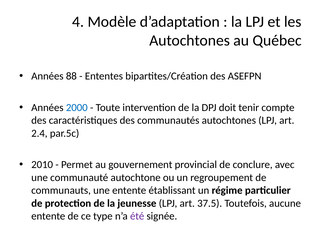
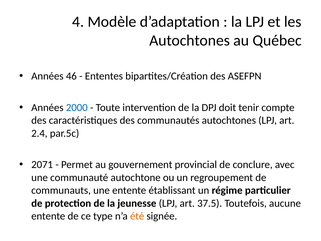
88: 88 -> 46 (71, 76)
2010: 2010 -> 2071 (42, 165)
été colour: purple -> orange (137, 216)
